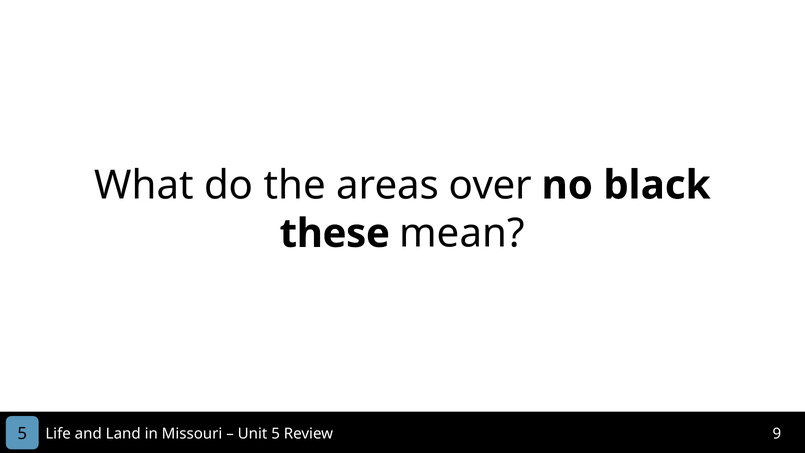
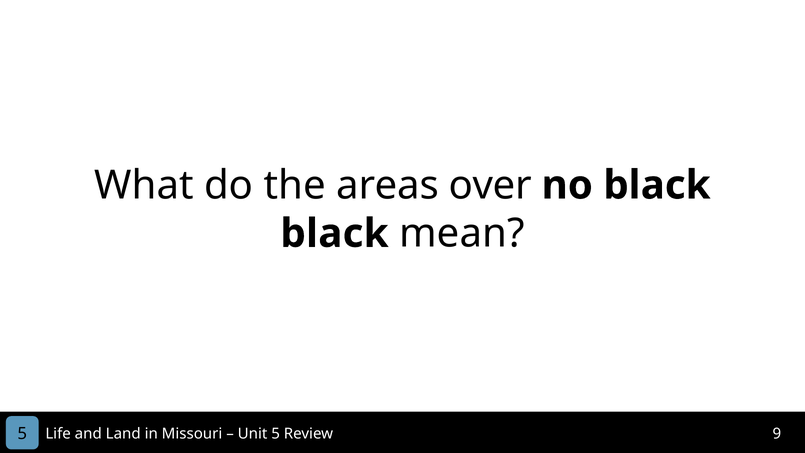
these: these -> black (334, 233)
